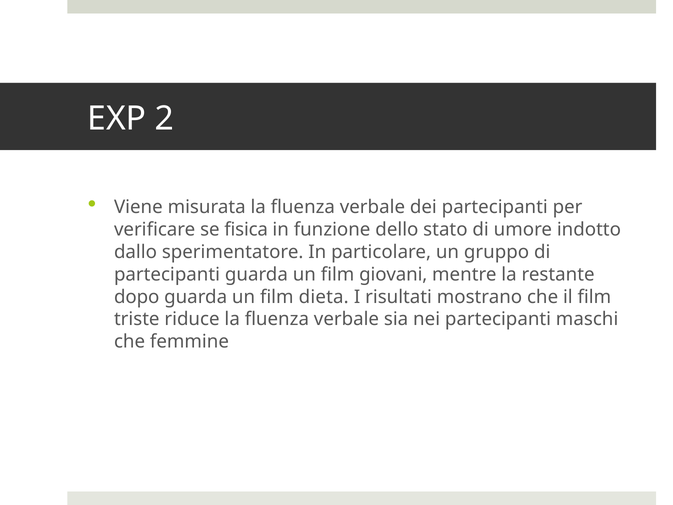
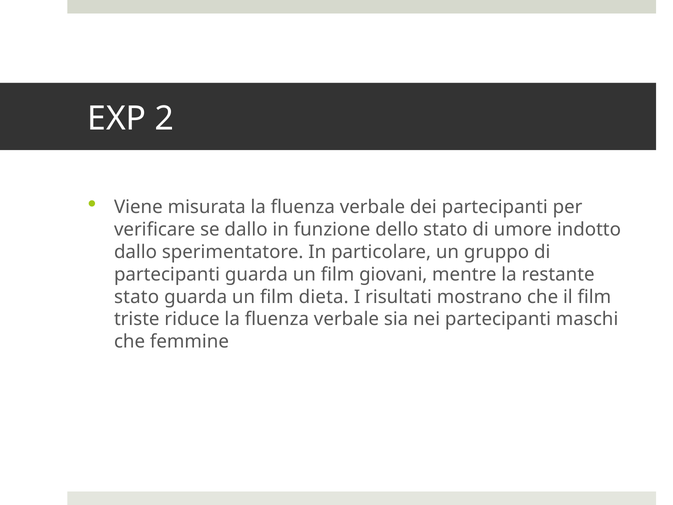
se fisica: fisica -> dallo (246, 229)
dopo: dopo -> stato (137, 297)
